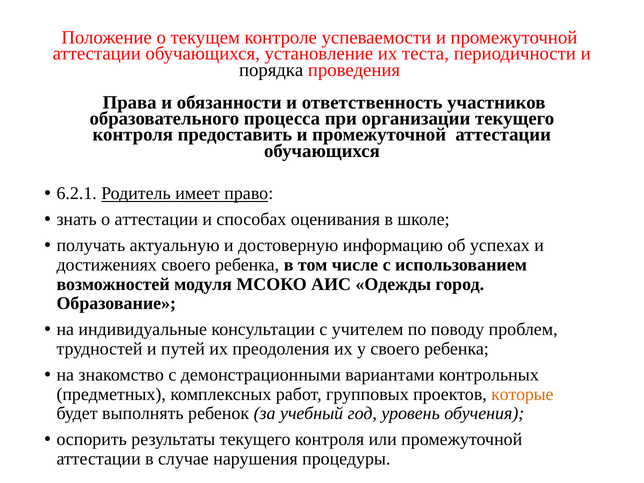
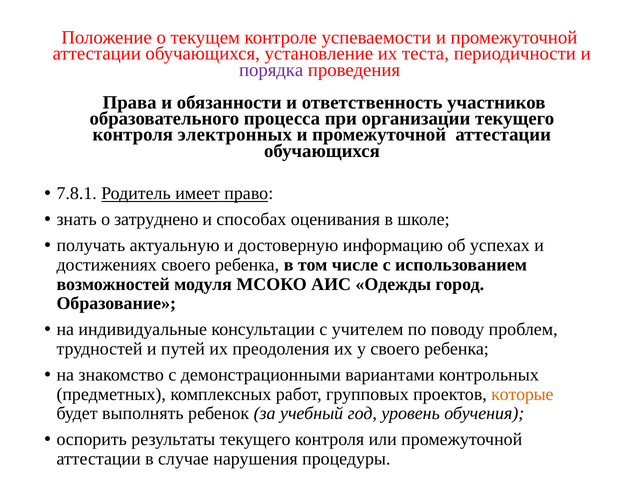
порядка colour: black -> purple (271, 70)
предоставить: предоставить -> электронных (235, 135)
6.2.1: 6.2.1 -> 7.8.1 (77, 193)
о аттестации: аттестации -> затруднено (156, 219)
